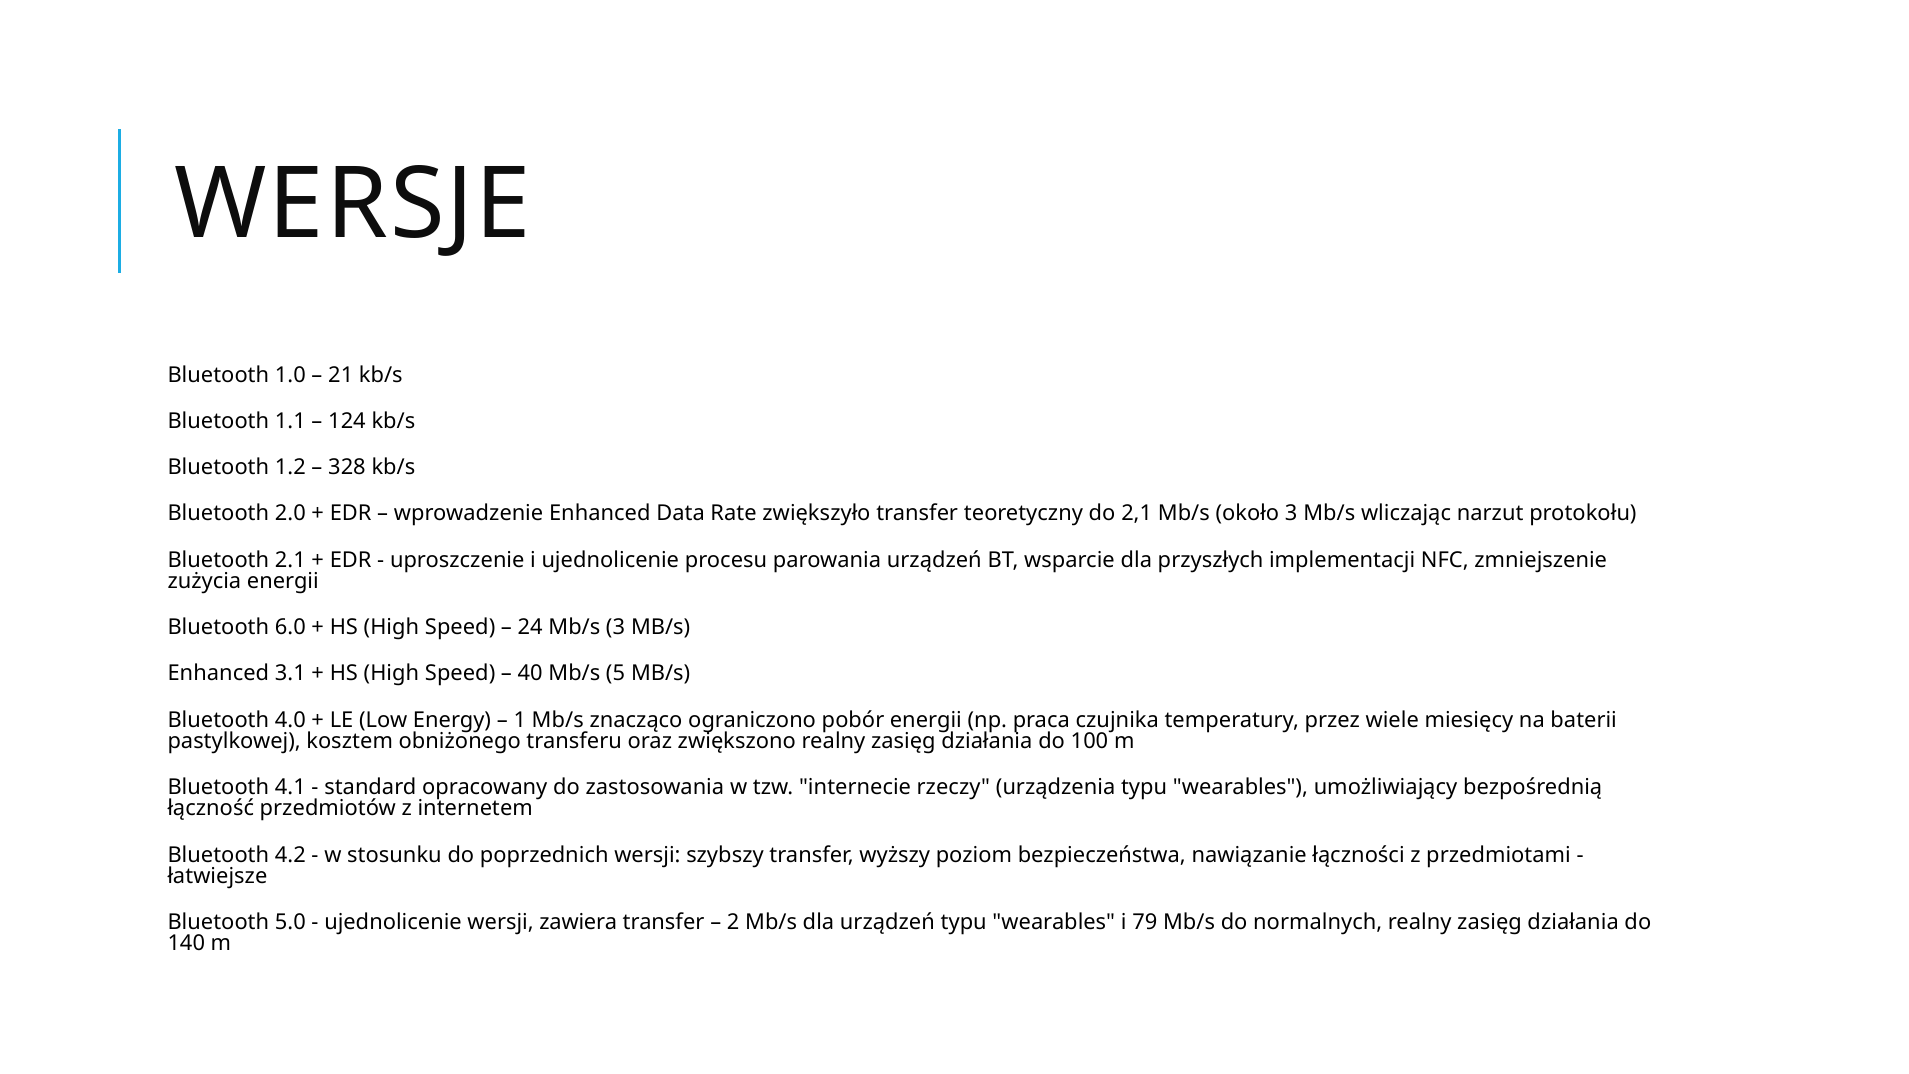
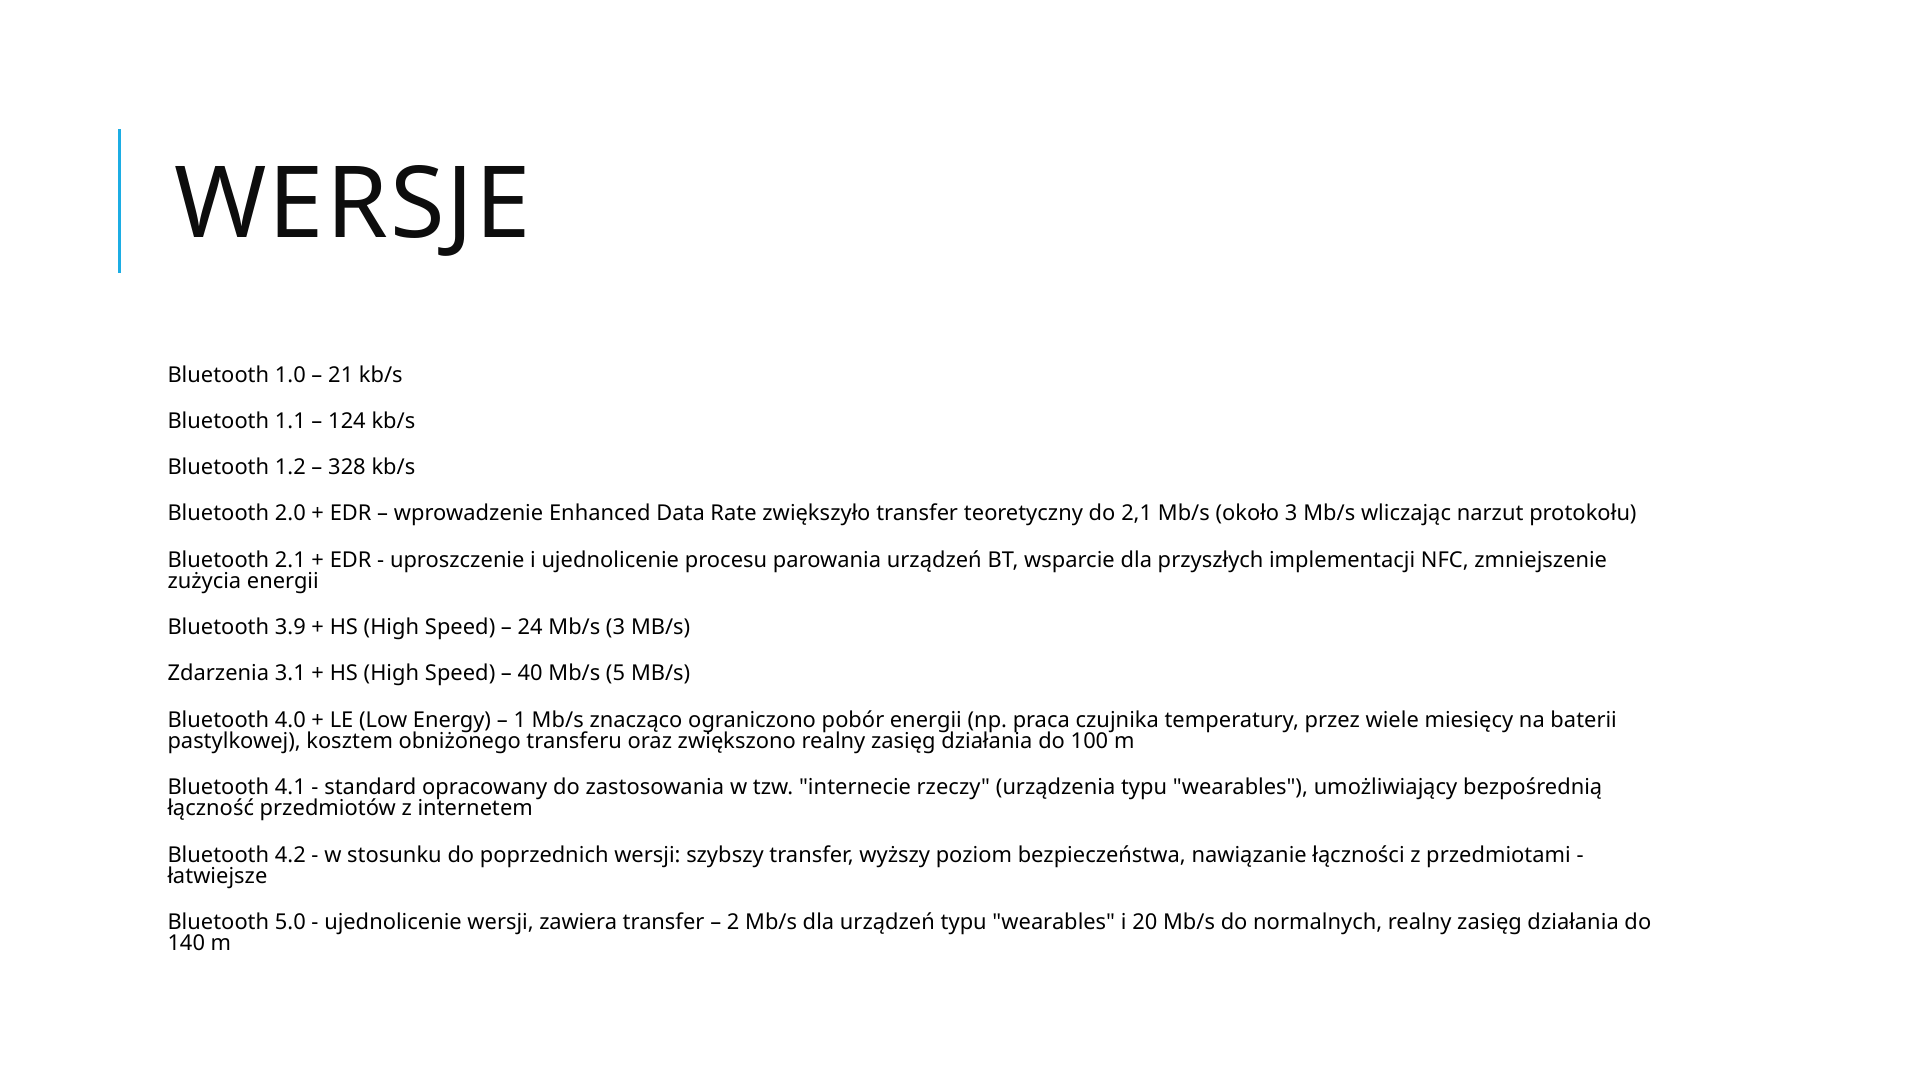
6.0: 6.0 -> 3.9 (290, 627)
Enhanced: Enhanced -> Zdarzenia (218, 673)
79: 79 -> 20 (1145, 922)
